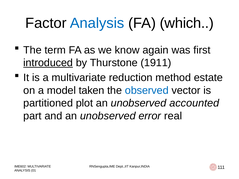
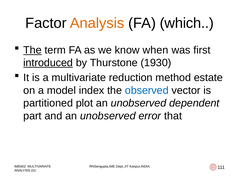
Analysis colour: blue -> orange (97, 23)
The underline: none -> present (32, 50)
again: again -> when (156, 50)
1911: 1911 -> 1930 (156, 63)
taken: taken -> index (92, 91)
accounted: accounted -> dependent (194, 103)
real: real -> that (173, 116)
